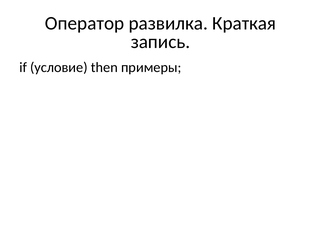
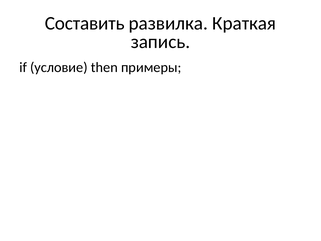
Оператор: Оператор -> Составить (85, 23)
